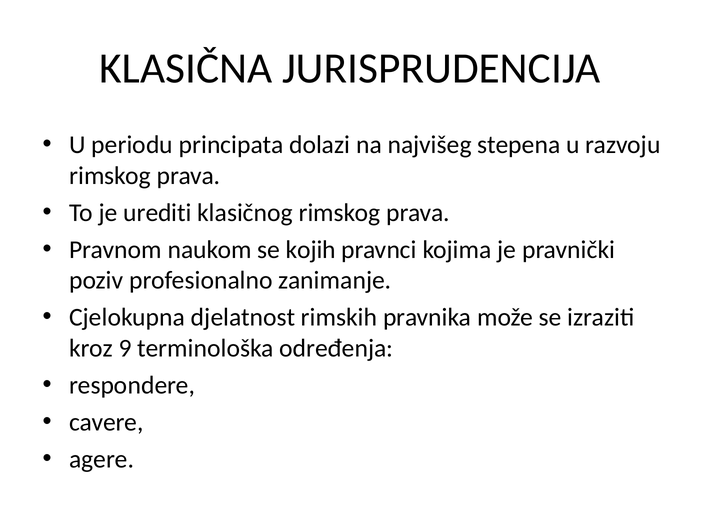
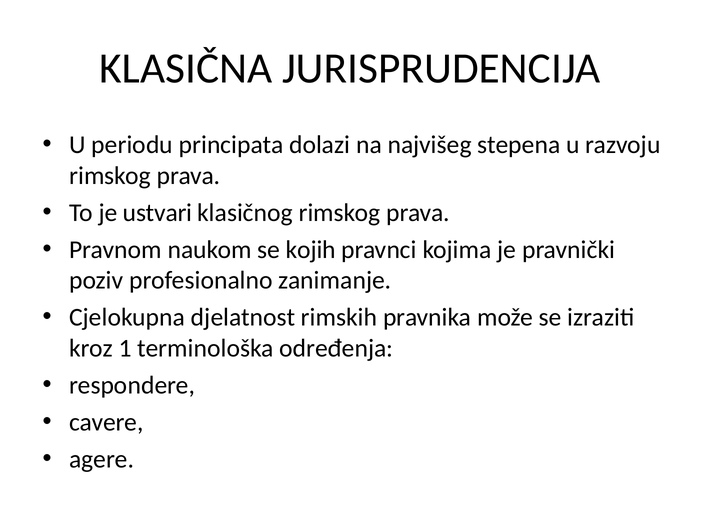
urediti: urediti -> ustvari (158, 213)
9: 9 -> 1 (125, 348)
